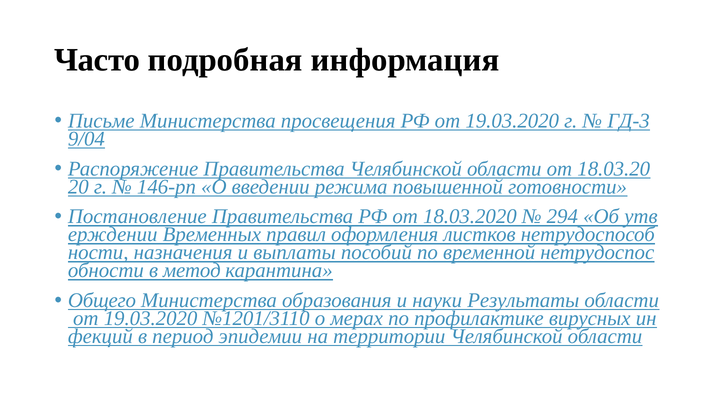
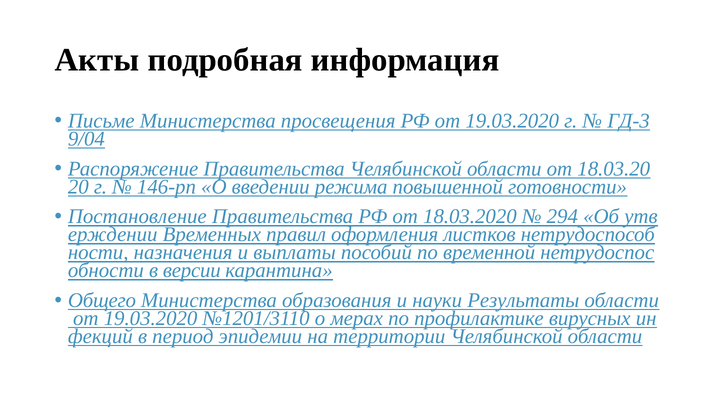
Часто: Часто -> Акты (97, 60)
метод: метод -> версии (192, 271)
